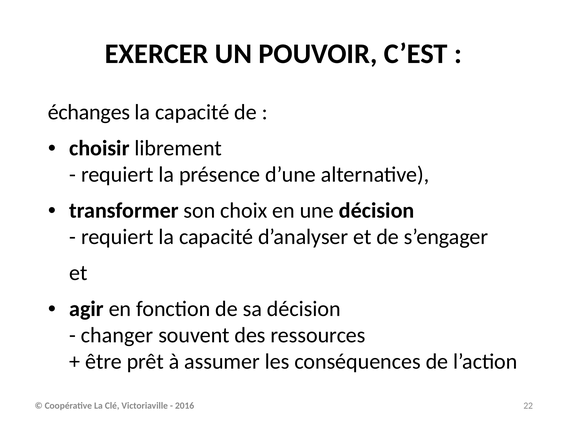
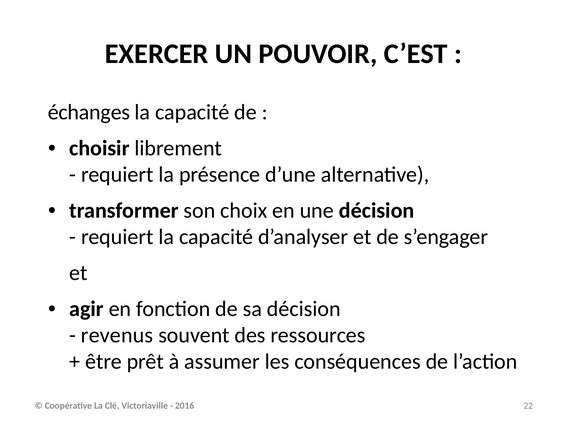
changer: changer -> revenus (117, 335)
